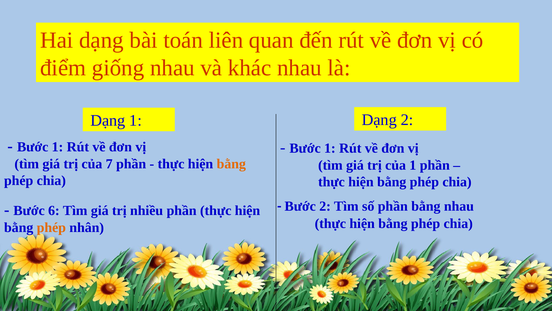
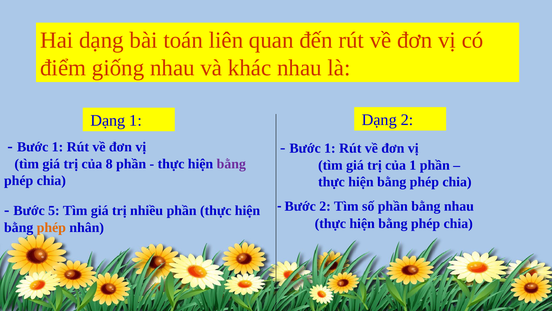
7: 7 -> 8 (109, 164)
bằng colour: orange -> purple (231, 164)
6: 6 -> 5 (54, 211)
